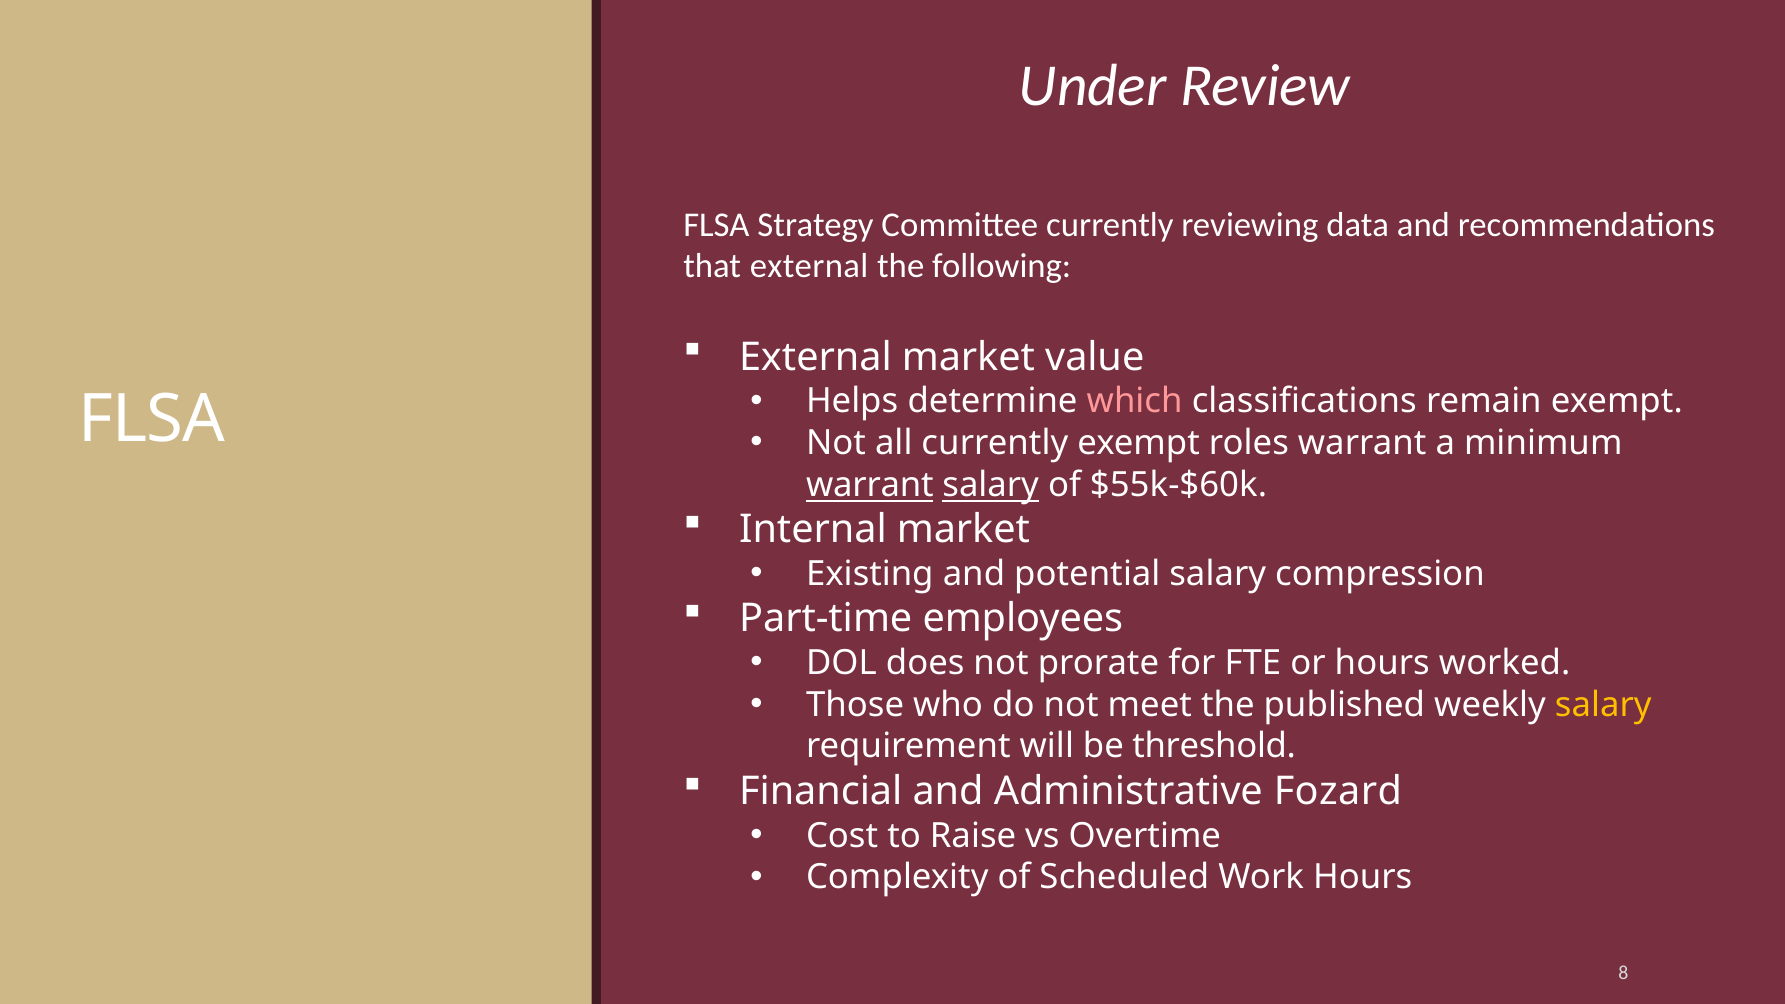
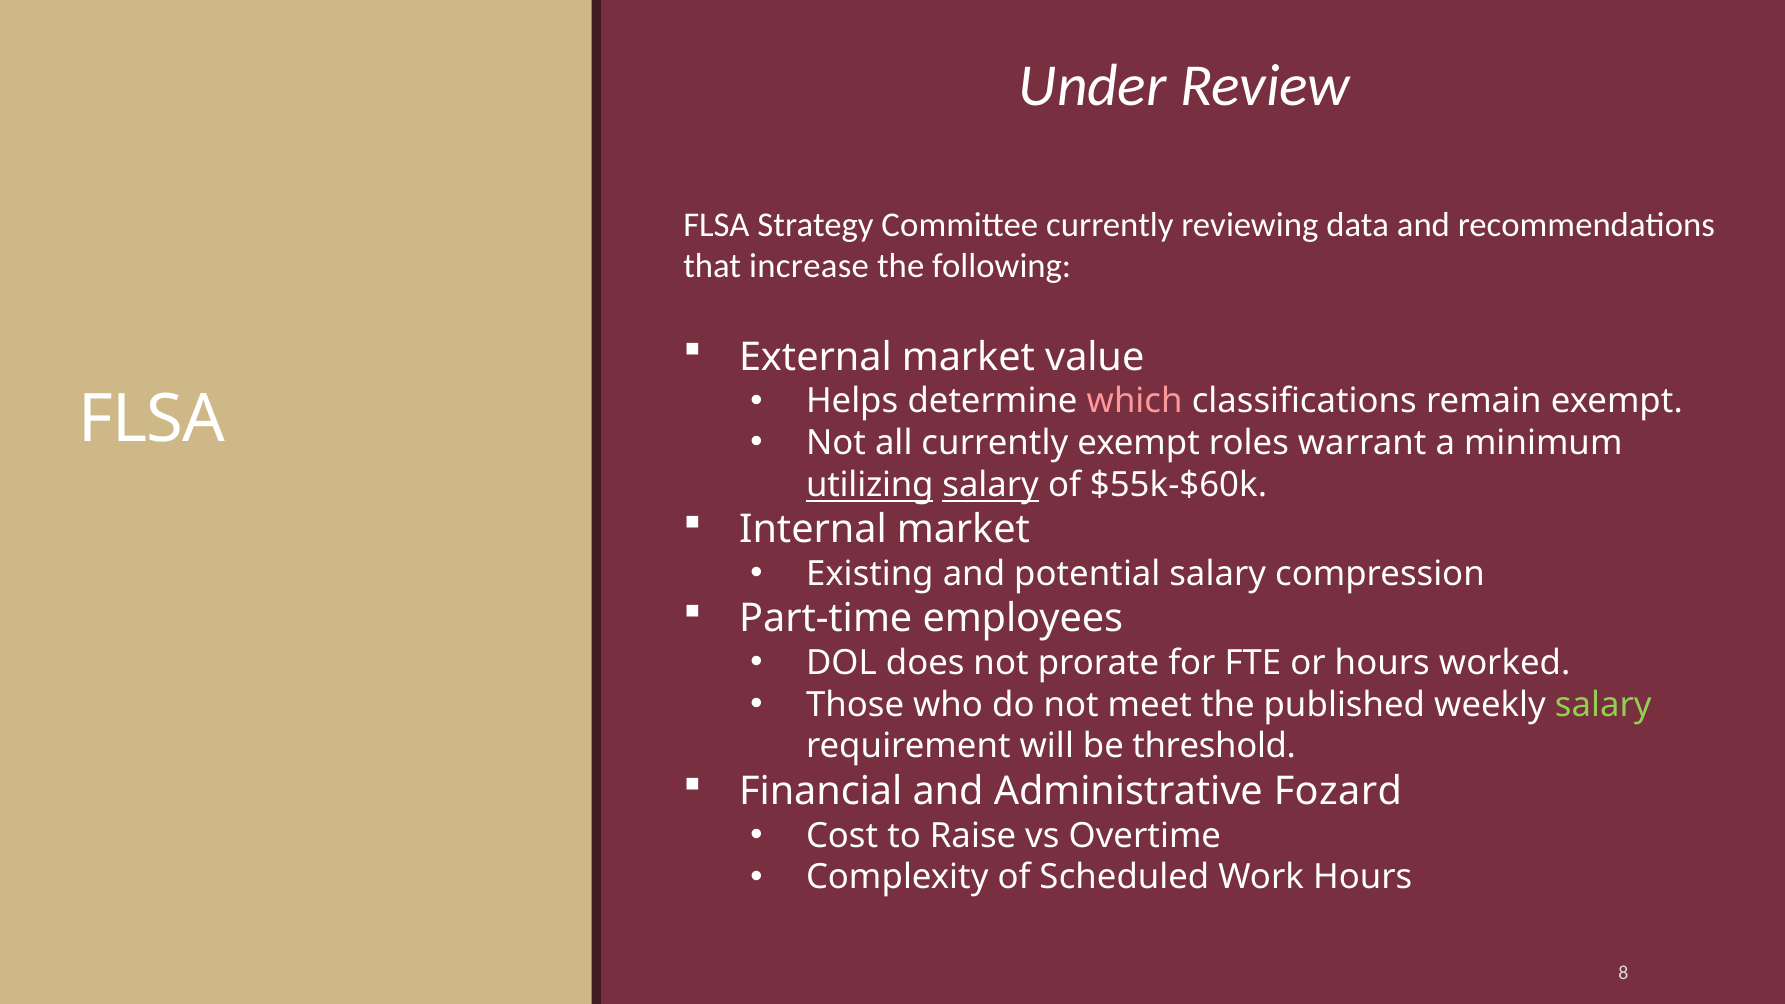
that external: external -> increase (809, 266)
warrant: warrant -> utilizing (870, 485)
salary colour: yellow -> light green (1603, 705)
